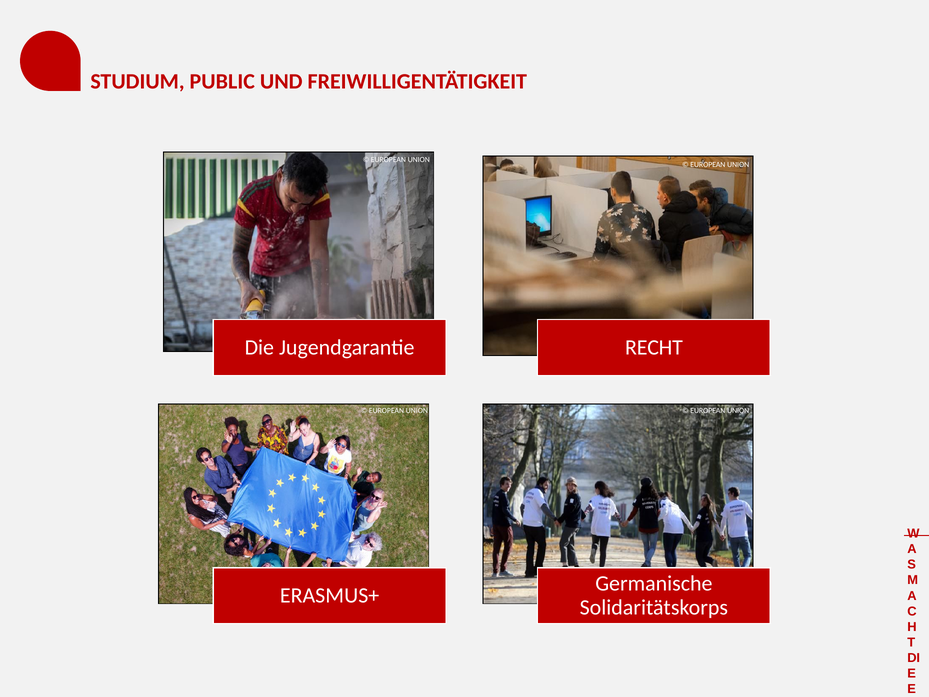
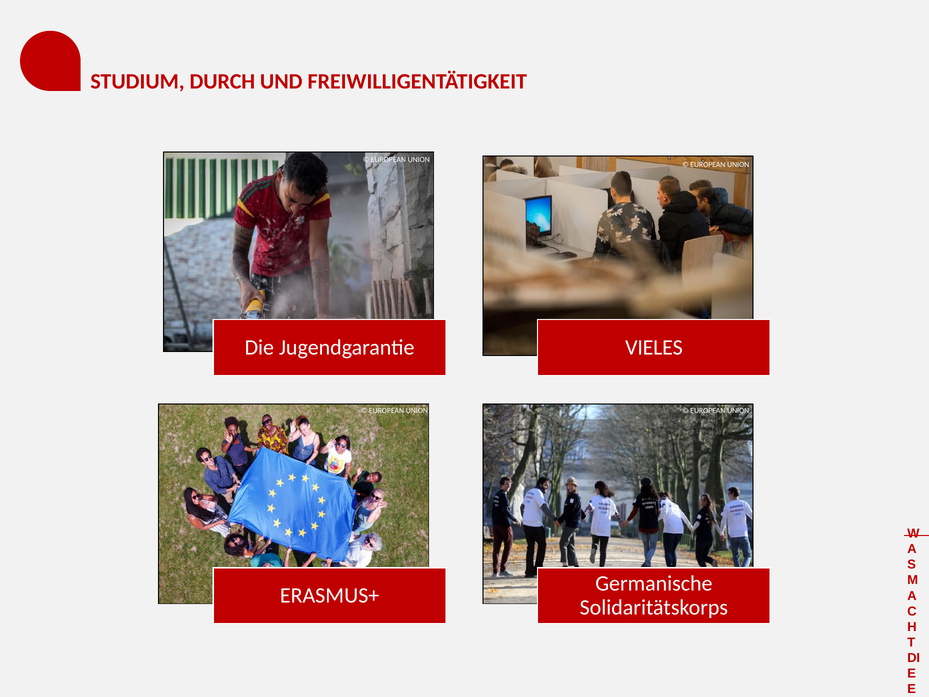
PUBLIC: PUBLIC -> DURCH (222, 81)
RECHT: RECHT -> VIELES (654, 347)
